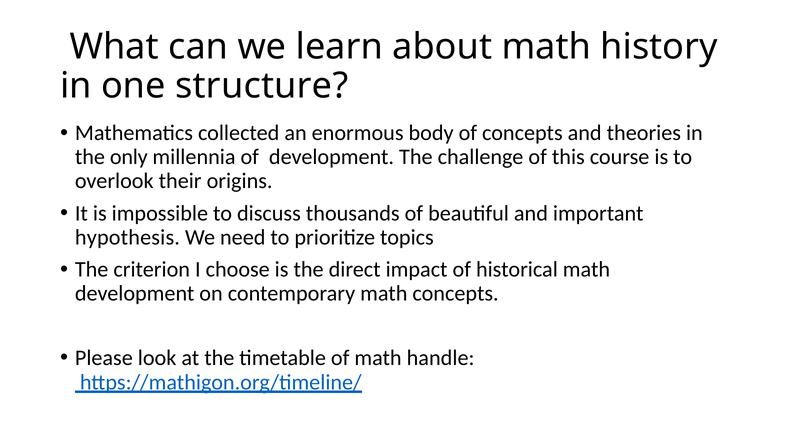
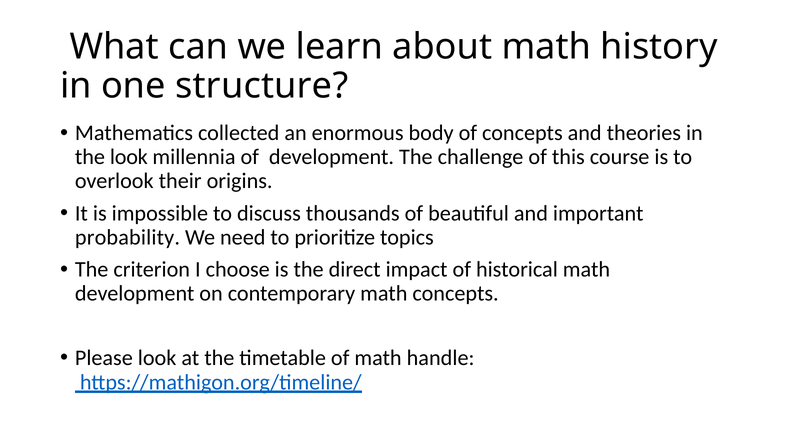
the only: only -> look (129, 157)
hypothesis: hypothesis -> probability (127, 237)
